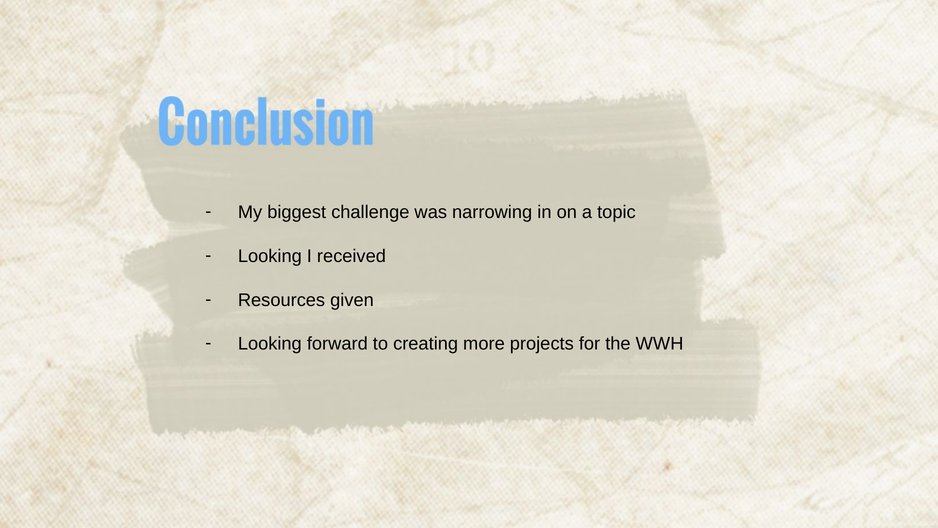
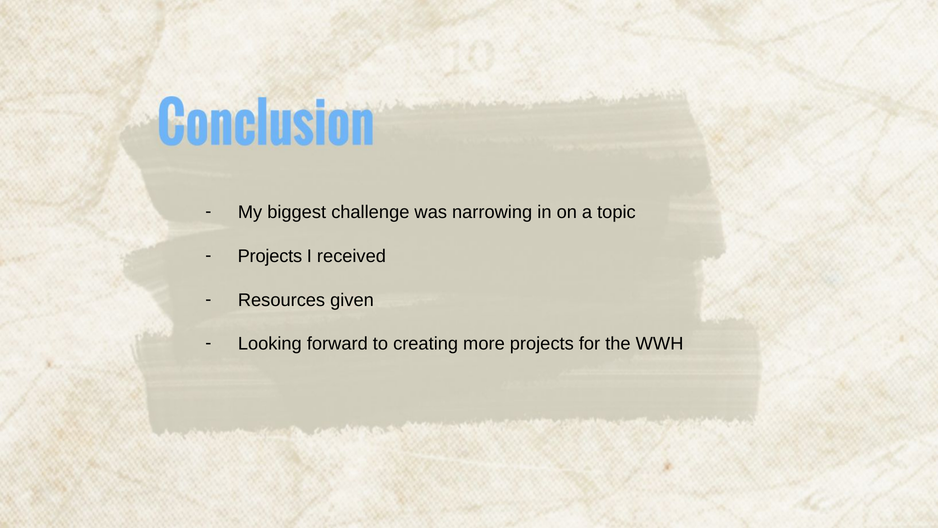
Looking: Looking -> Projects (270, 256)
